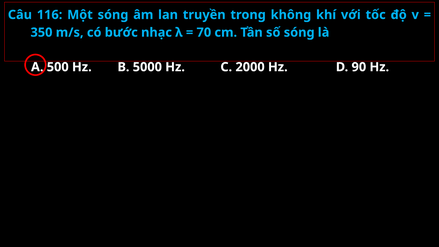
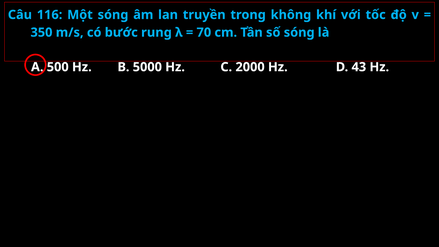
nhạc: nhạc -> rung (156, 32)
90: 90 -> 43 (359, 67)
